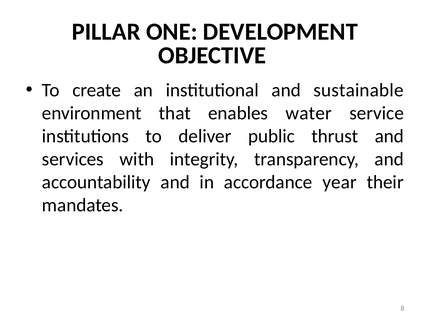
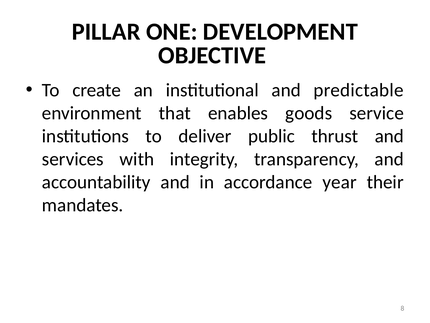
sustainable: sustainable -> predictable (359, 90)
water: water -> goods (309, 113)
